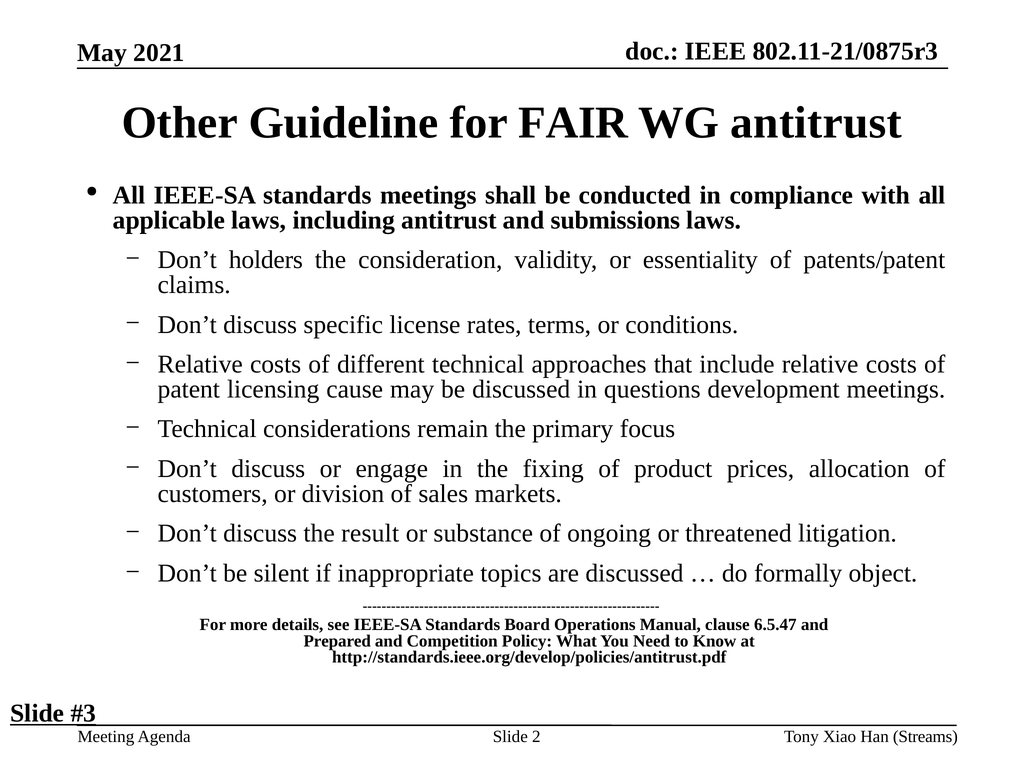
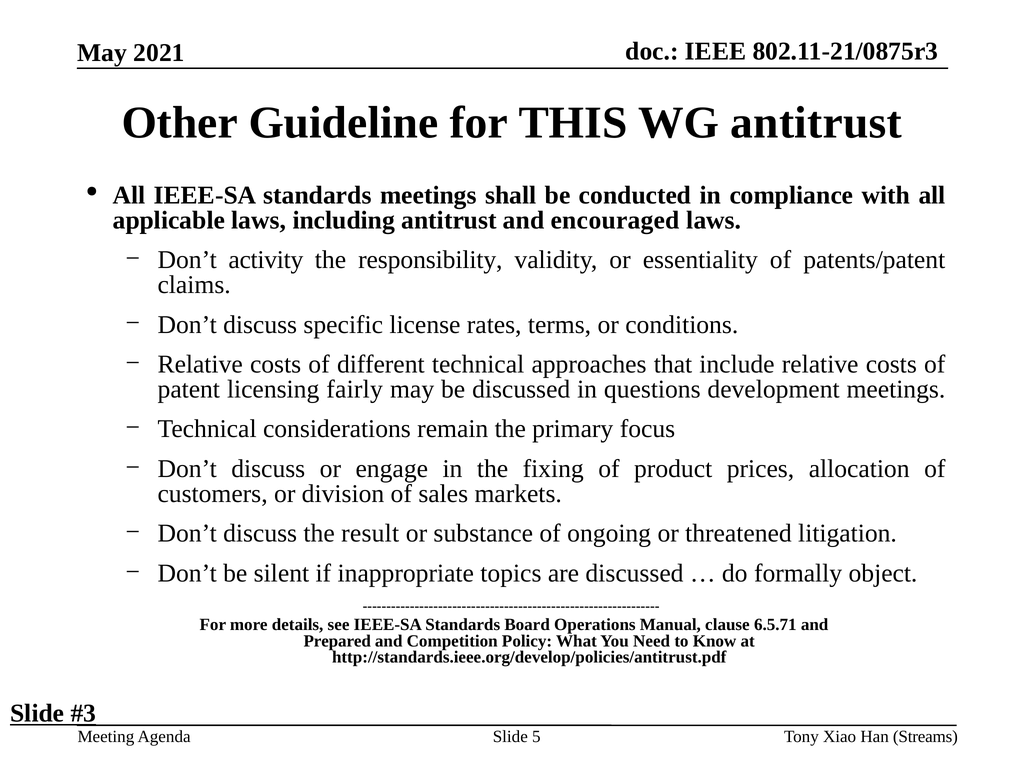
FAIR: FAIR -> THIS (573, 123)
submissions: submissions -> encouraged (615, 220)
holders: holders -> activity (266, 260)
consideration: consideration -> responsibility (430, 260)
cause: cause -> fairly (355, 389)
6.5.47: 6.5.47 -> 6.5.71 (775, 625)
2: 2 -> 5 (536, 737)
